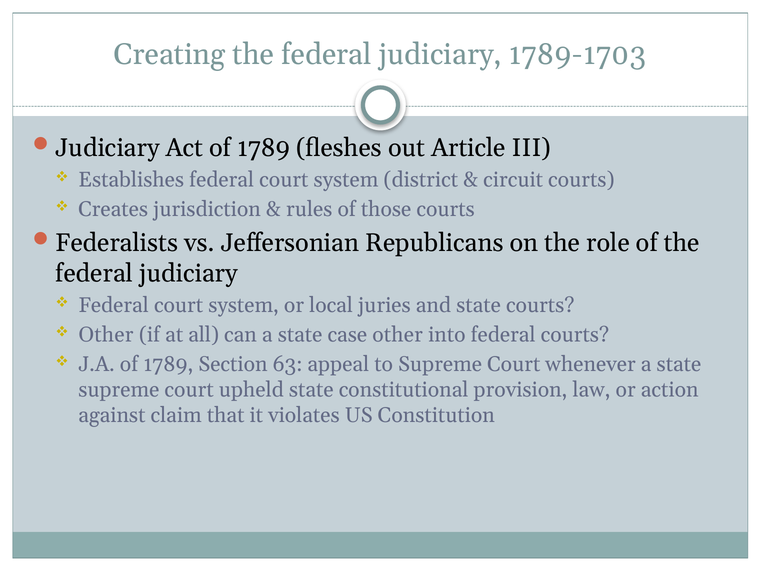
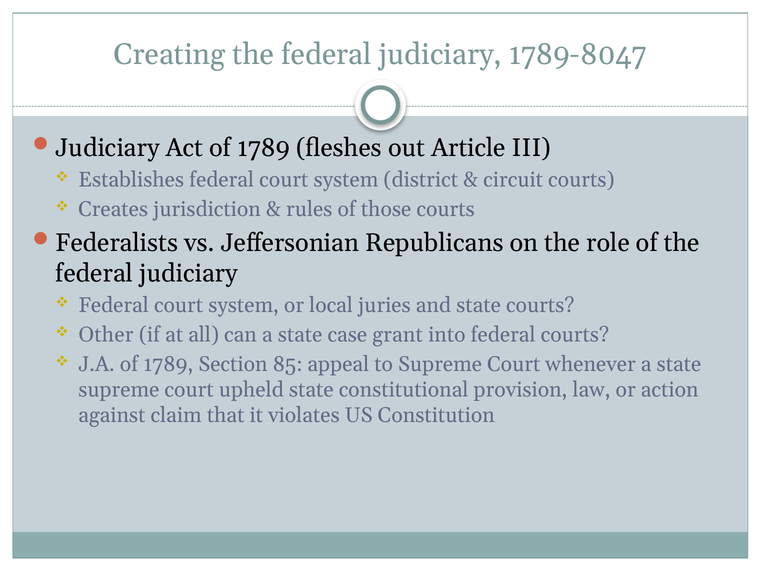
1789-1703: 1789-1703 -> 1789-8047 (578, 54)
case other: other -> grant (398, 335)
63: 63 -> 85 (288, 364)
